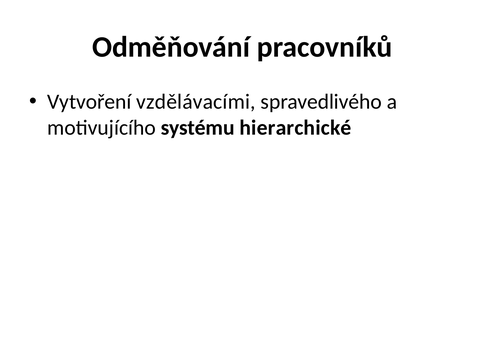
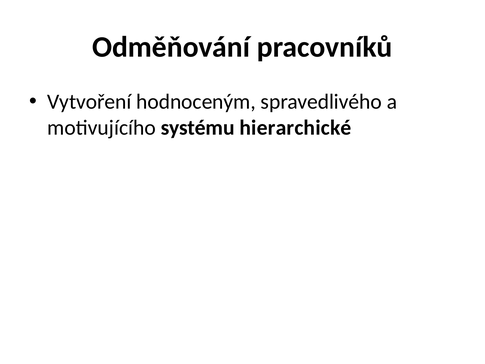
vzdělávacími: vzdělávacími -> hodnoceným (196, 102)
